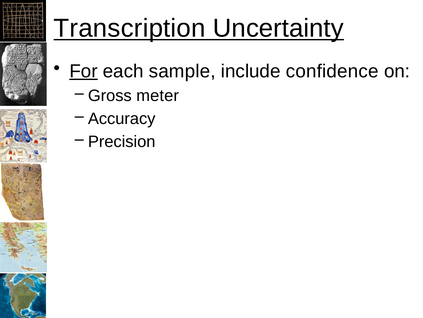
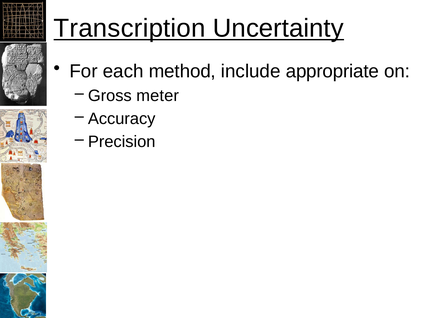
For underline: present -> none (84, 71)
sample: sample -> method (182, 71)
confidence: confidence -> appropriate (332, 71)
